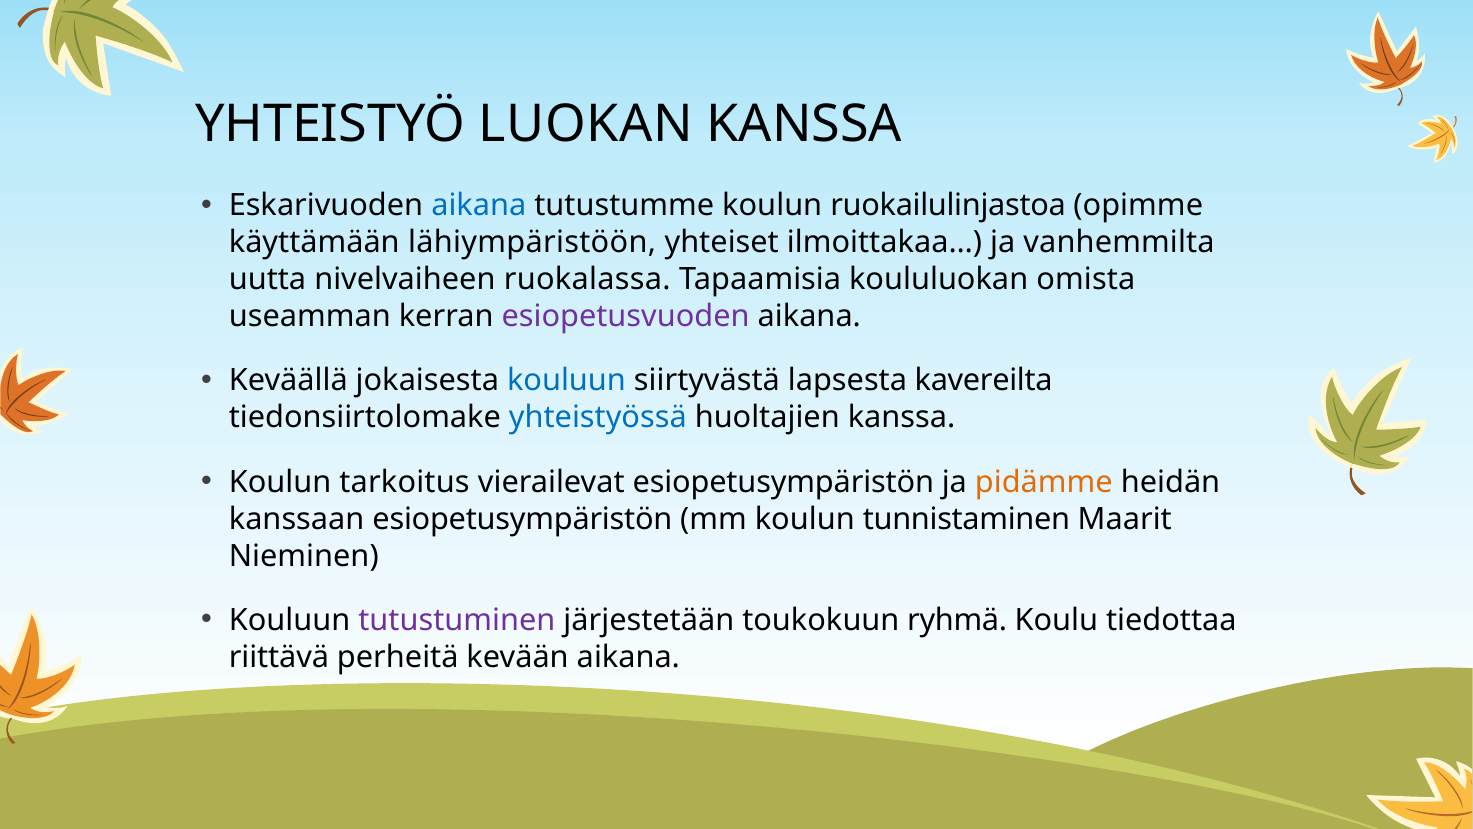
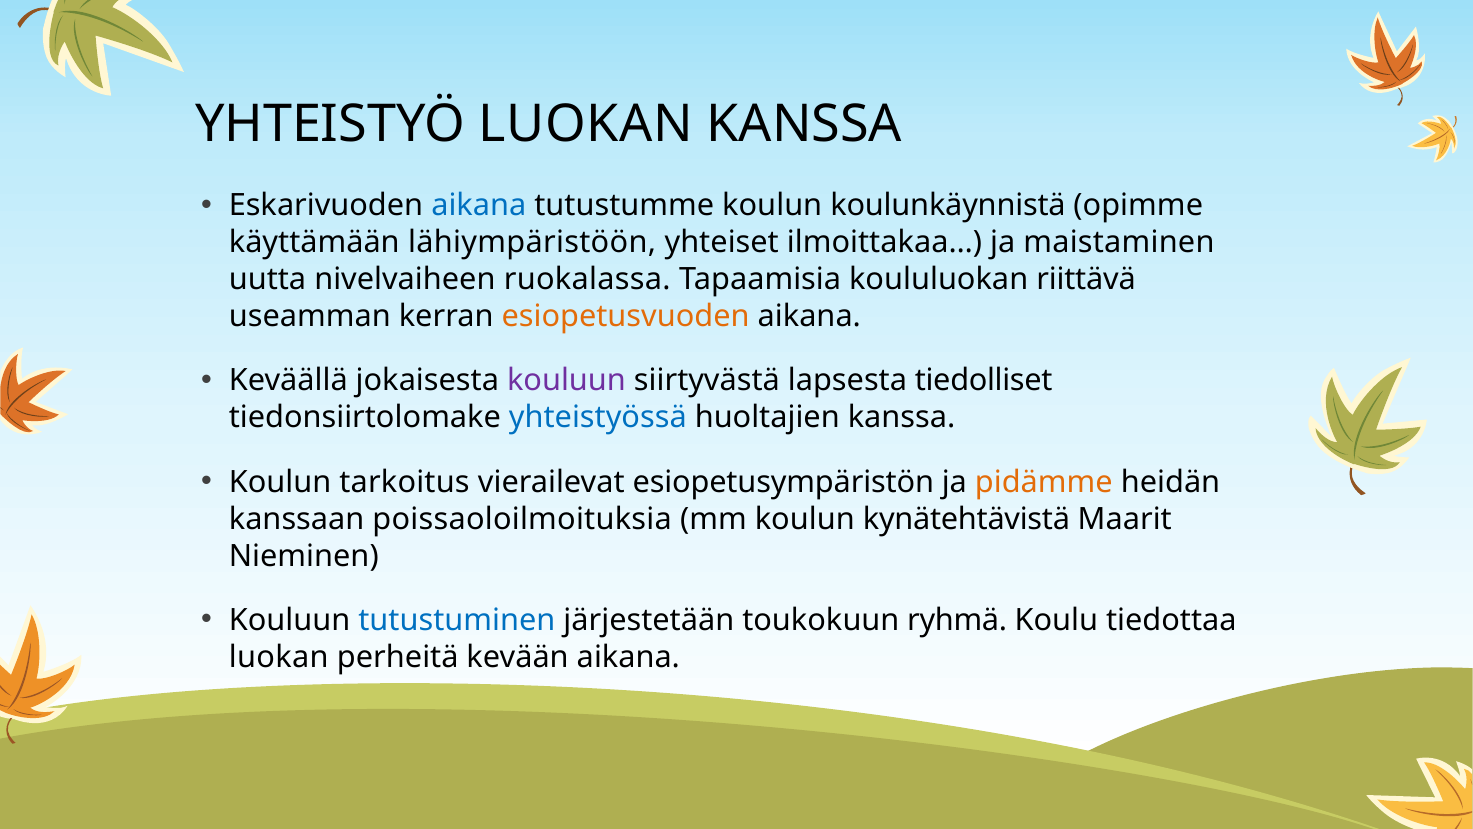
ruokailulinjastoa: ruokailulinjastoa -> koulunkäynnistä (948, 206)
vanhemmilta: vanhemmilta -> maistaminen (1119, 242)
omista: omista -> riittävä (1086, 279)
esiopetusvuoden colour: purple -> orange (626, 316)
kouluun colour: blue -> purple (566, 381)
kavereilta: kavereilta -> tiedolliset (984, 381)
kanssaan esiopetusympäristön: esiopetusympäristön -> poissaoloilmoituksia (522, 519)
tunnistaminen: tunnistaminen -> kynätehtävistä (966, 519)
tutustuminen colour: purple -> blue (457, 620)
riittävä: riittävä -> luokan (279, 657)
